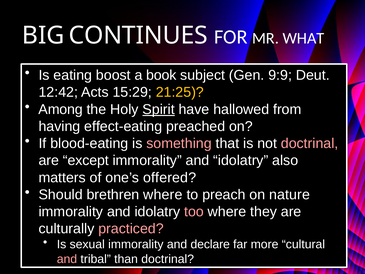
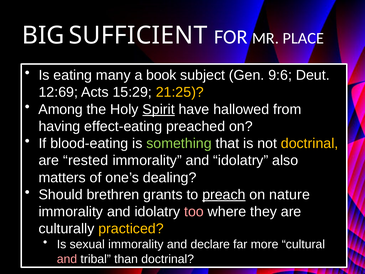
CONTINUES: CONTINUES -> SUFFICIENT (138, 36)
WHAT: WHAT -> PLACE (303, 38)
boost: boost -> many (113, 75)
9:9: 9:9 -> 9:6 (280, 75)
12:42: 12:42 -> 12:69 (58, 92)
something colour: pink -> light green (179, 143)
doctrinal colour: pink -> yellow (310, 143)
except: except -> rested (86, 160)
offered: offered -> dealing (170, 177)
brethren where: where -> grants (163, 194)
preach underline: none -> present (224, 194)
practiced colour: pink -> yellow (131, 229)
